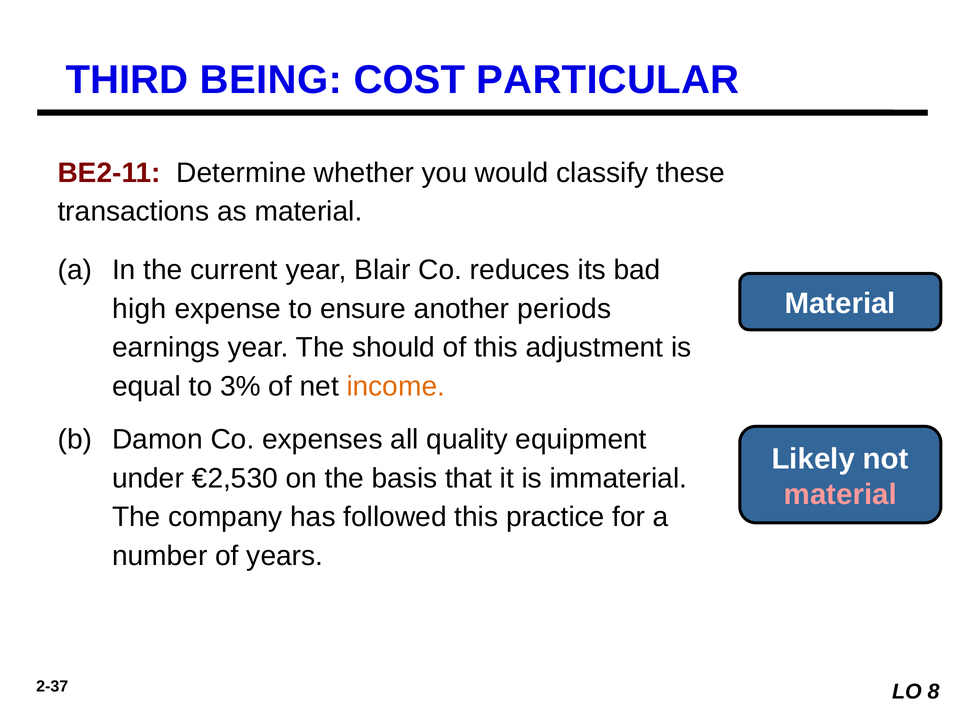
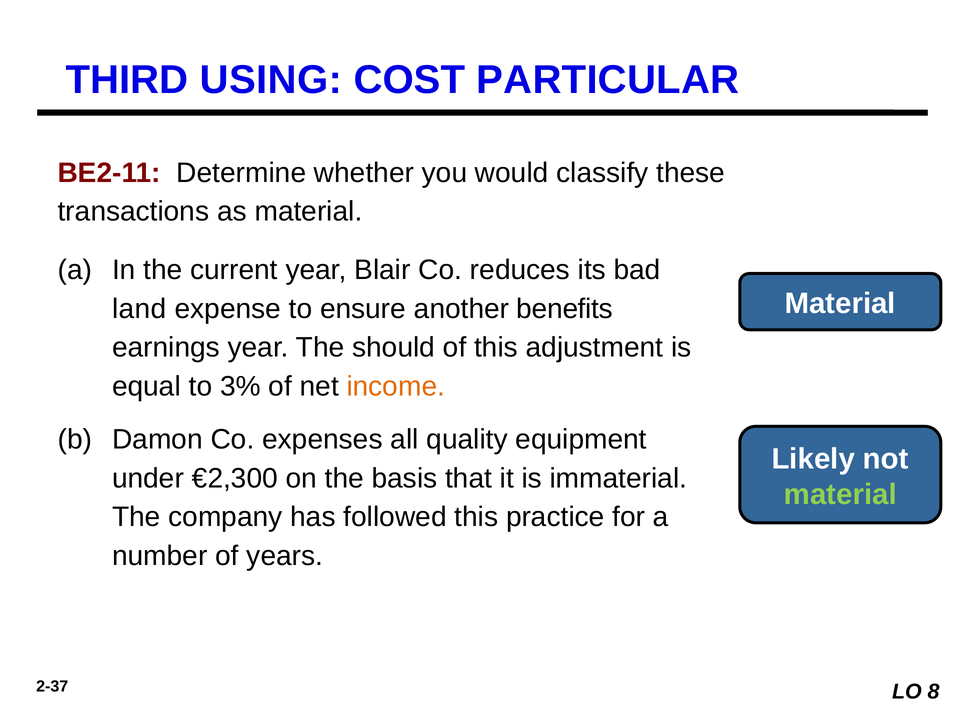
BEING: BEING -> USING (271, 80)
high: high -> land (139, 309)
periods: periods -> benefits (565, 309)
€2,530: €2,530 -> €2,300 (235, 478)
material colour: pink -> light green (840, 494)
